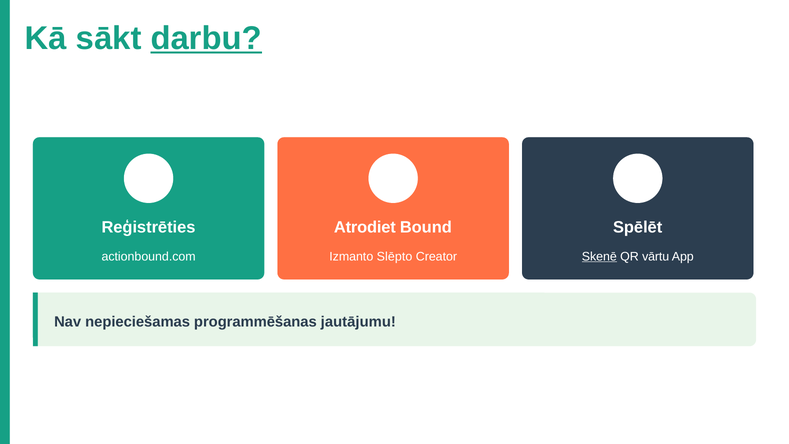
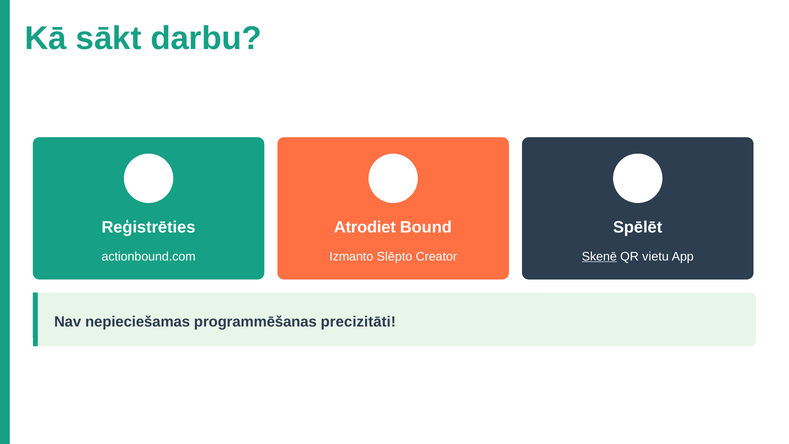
darbu underline: present -> none (206, 38)
vārtu: vārtu -> vietu (656, 256)
jautājumu: jautājumu -> precizitāti (358, 322)
